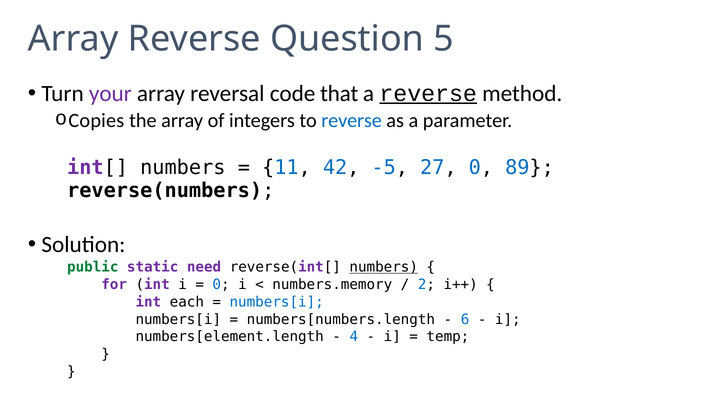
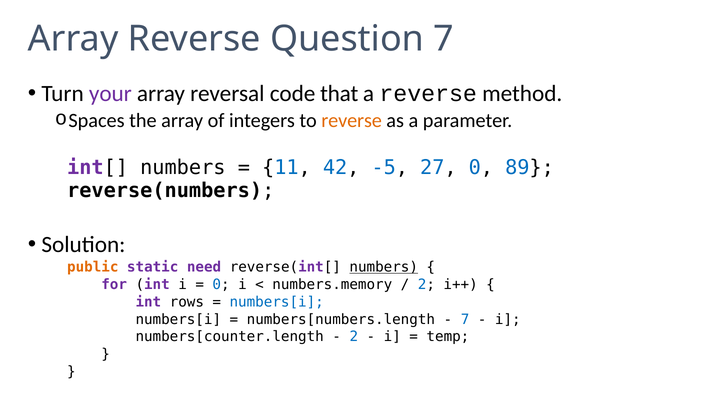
Question 5: 5 -> 7 (444, 39)
reverse underline: present -> none (428, 93)
Copies: Copies -> Spaces (96, 121)
reverse colour: blue -> orange (352, 121)
public colour: green -> orange (93, 267)
each: each -> rows (187, 302)
6: 6 -> 7 (465, 319)
numbers[element.length: numbers[element.length -> numbers[counter.length (230, 337)
4: 4 -> 2 (354, 337)
